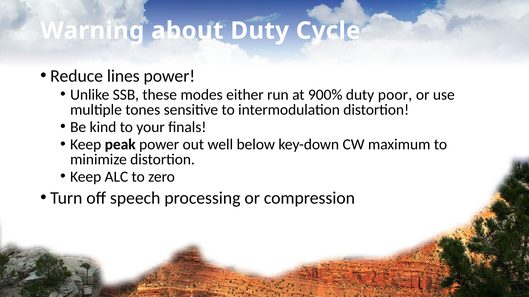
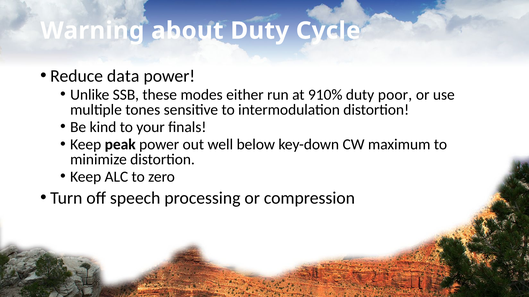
lines: lines -> data (123, 76)
900%: 900% -> 910% (325, 95)
